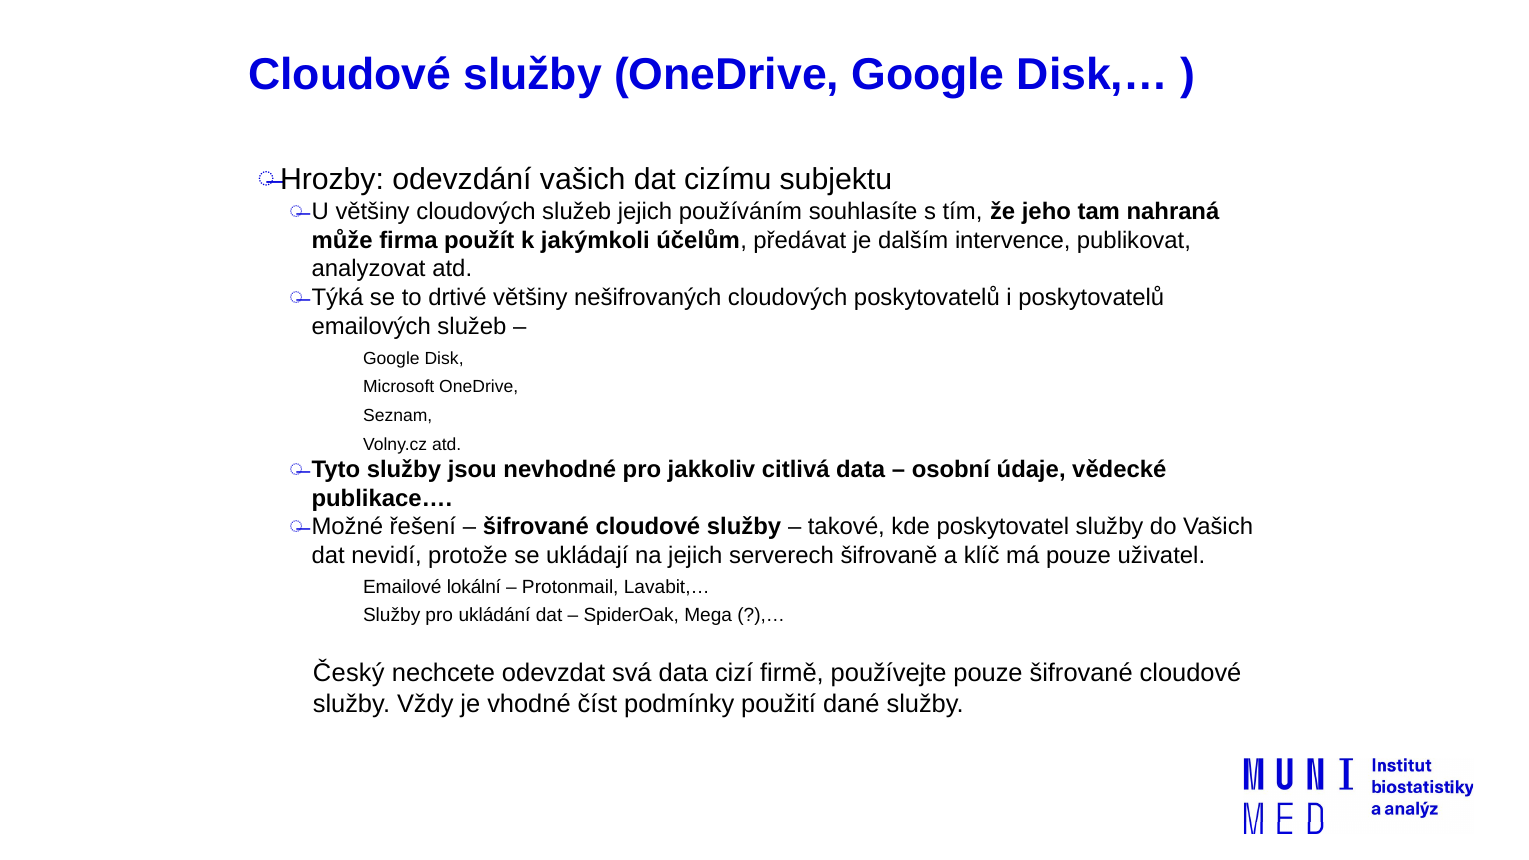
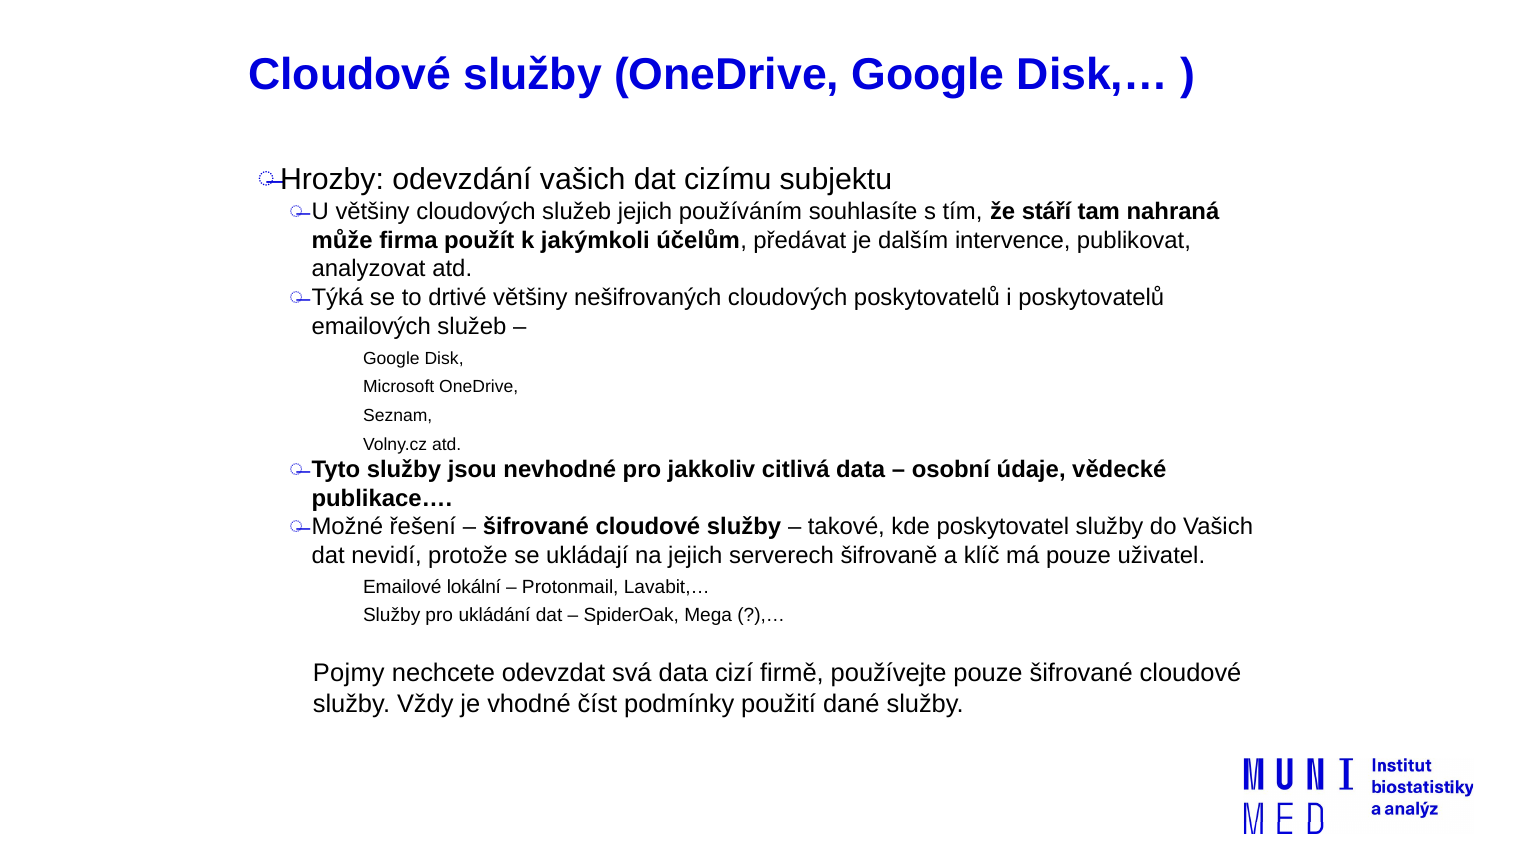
jeho: jeho -> stáří (1047, 212)
Český: Český -> Pojmy (349, 673)
